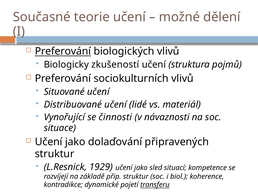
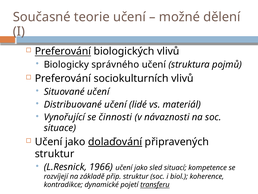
zkušeností: zkušeností -> správného (115, 64)
dolaďování underline: none -> present (115, 142)
1929: 1929 -> 1966 (101, 167)
